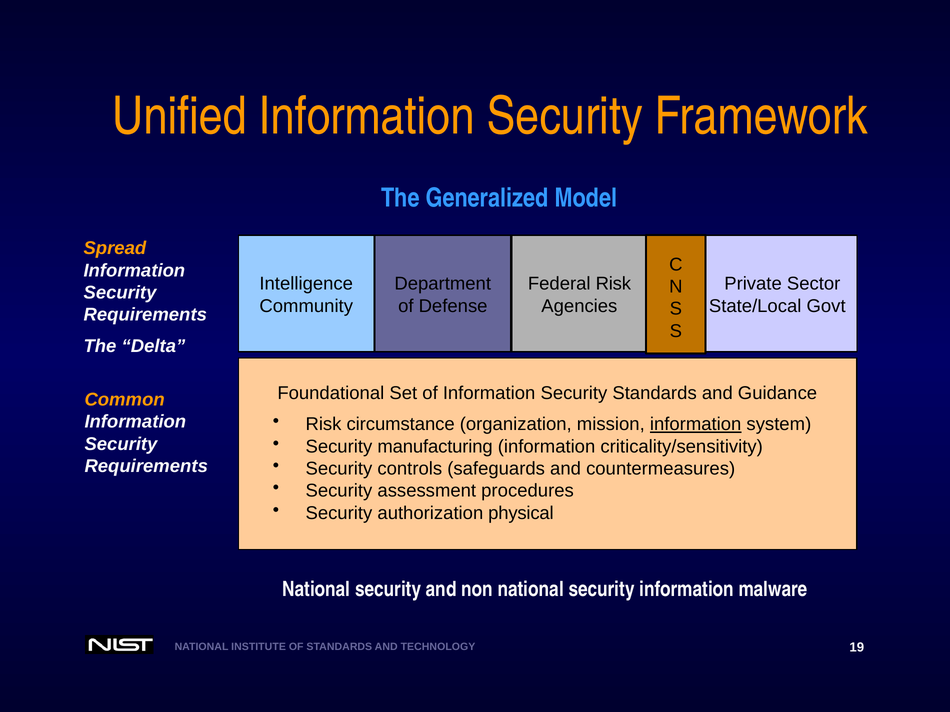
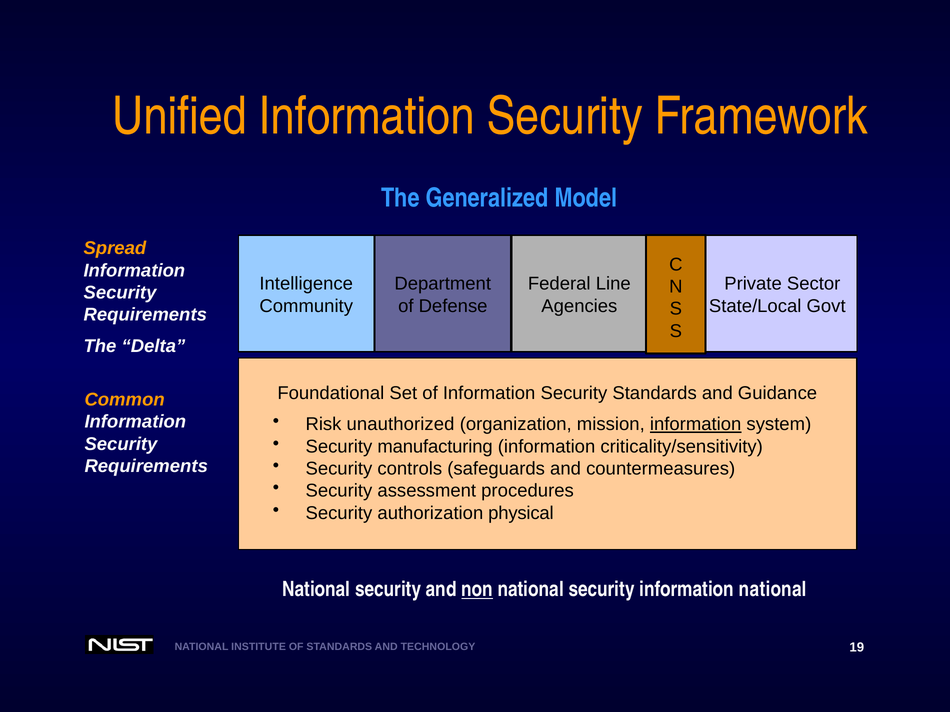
Federal Risk: Risk -> Line (613, 284)
circumstance: circumstance -> unauthorized (401, 425)
non underline: none -> present (477, 590)
information malware: malware -> national (773, 590)
